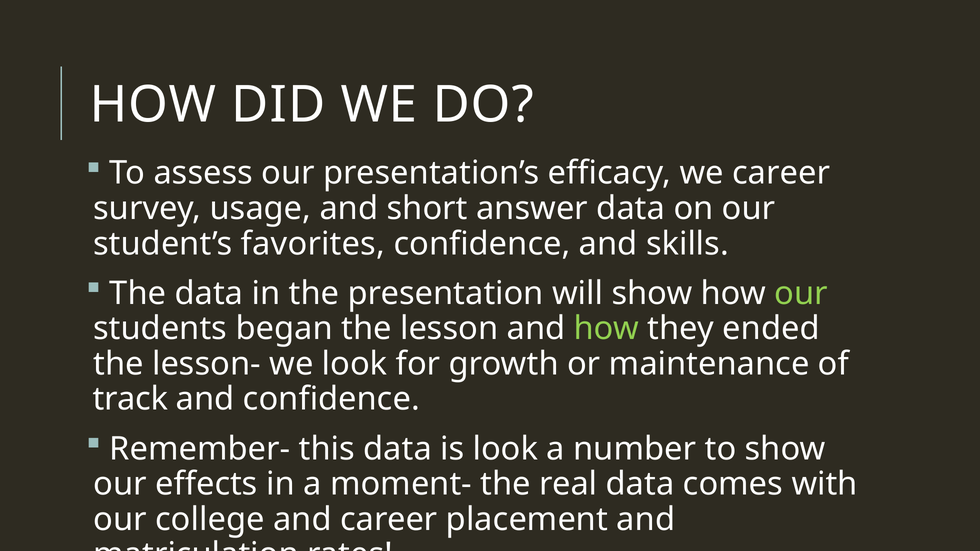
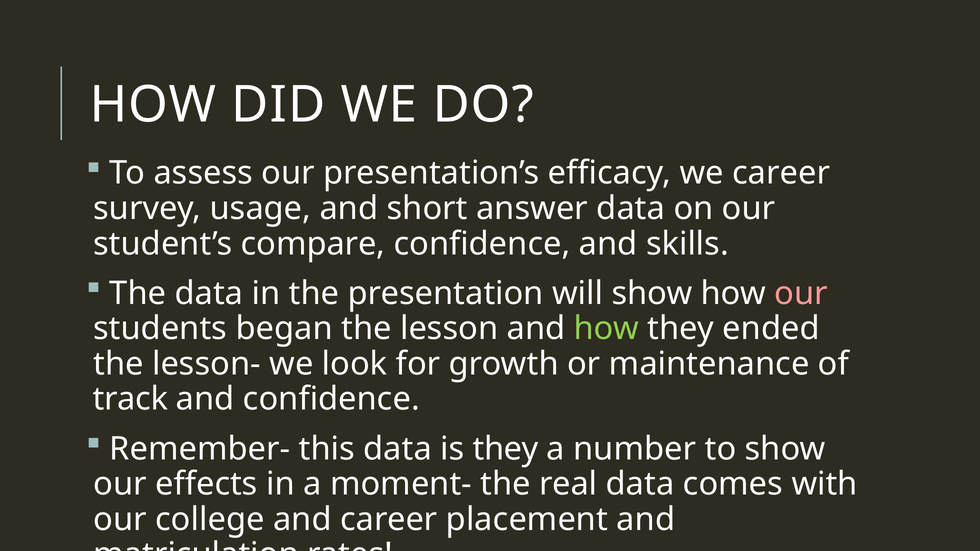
favorites: favorites -> compare (313, 244)
our colour: light green -> pink (801, 293)
is look: look -> they (506, 449)
